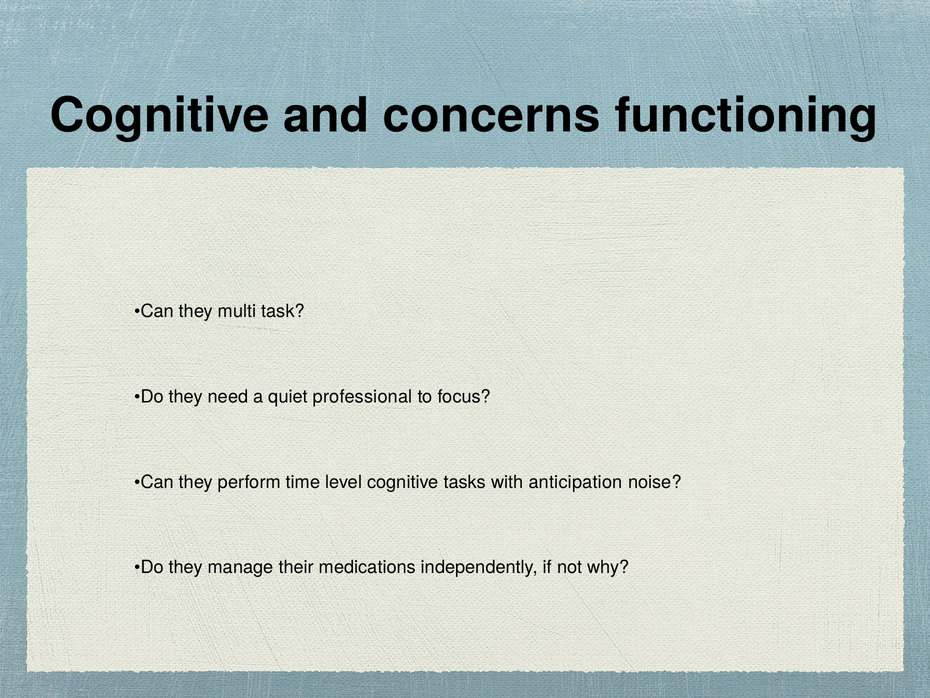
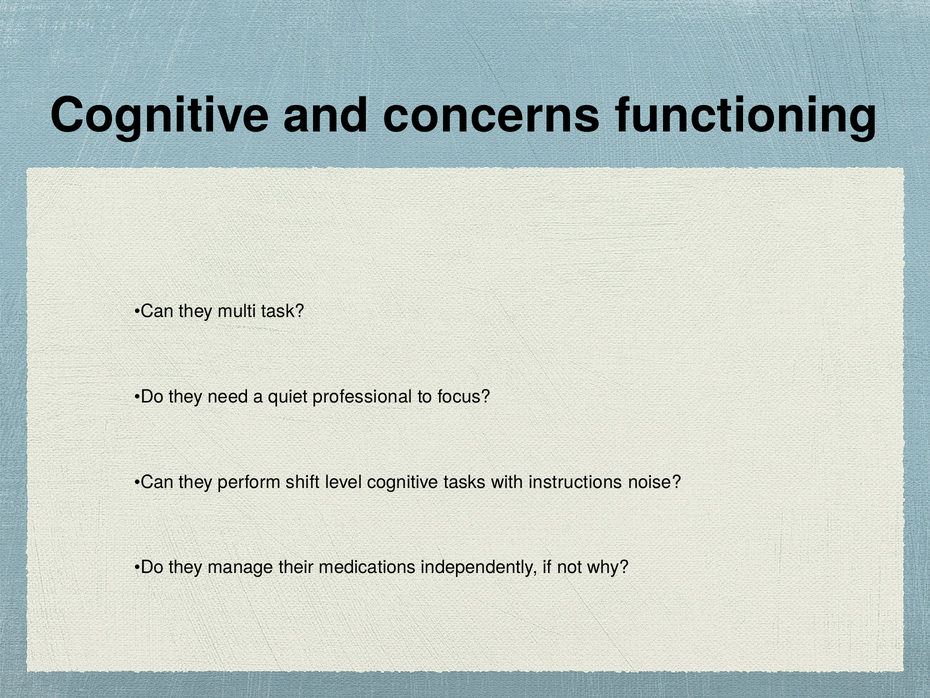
time: time -> shift (303, 482)
anticipation: anticipation -> instructions (576, 482)
